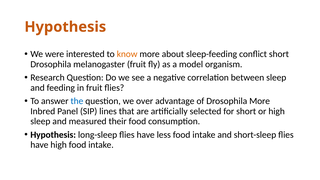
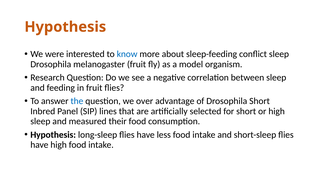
know colour: orange -> blue (127, 54)
conflict short: short -> sleep (279, 54)
Drosophila More: More -> Short (260, 101)
